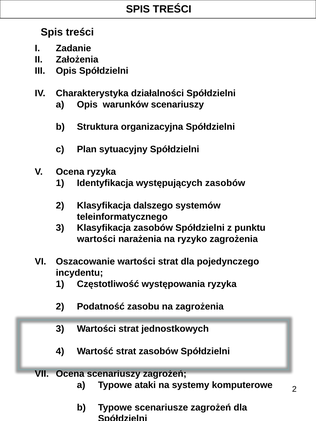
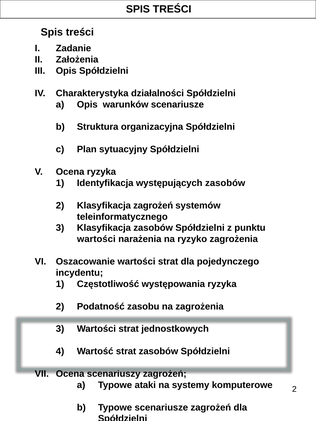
warunków scenariuszy: scenariuszy -> scenariusze (177, 105)
Klasyfikacja dalszego: dalszego -> zagrożeń (153, 206)
